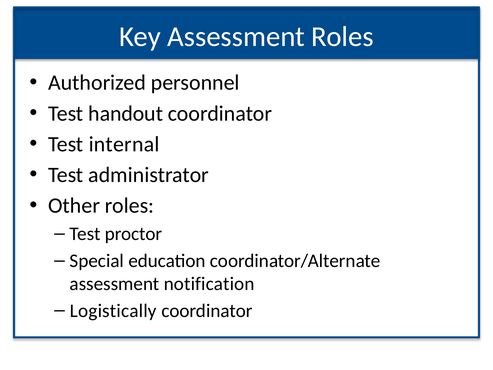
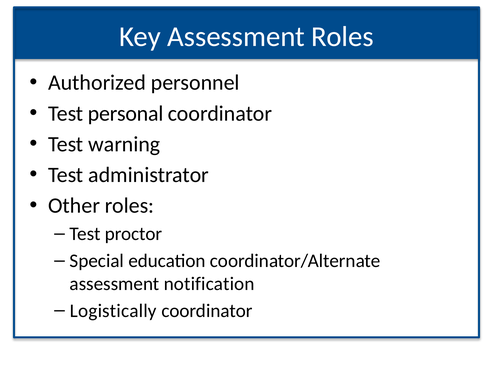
handout: handout -> personal (126, 113)
internal: internal -> warning (124, 144)
